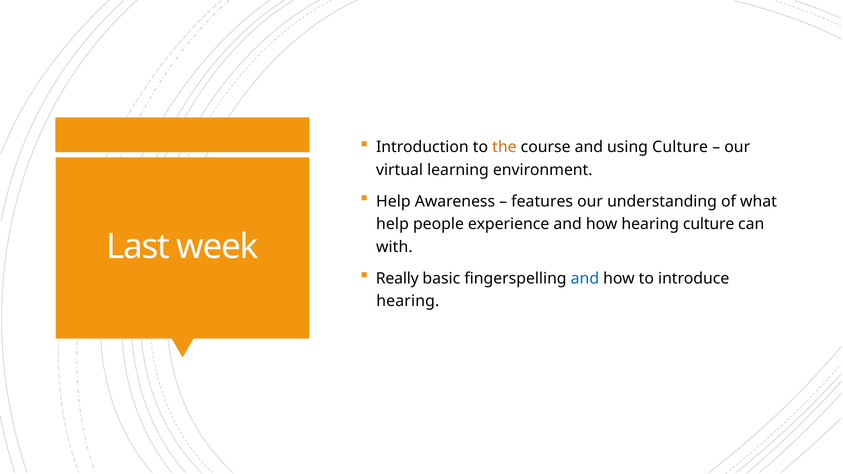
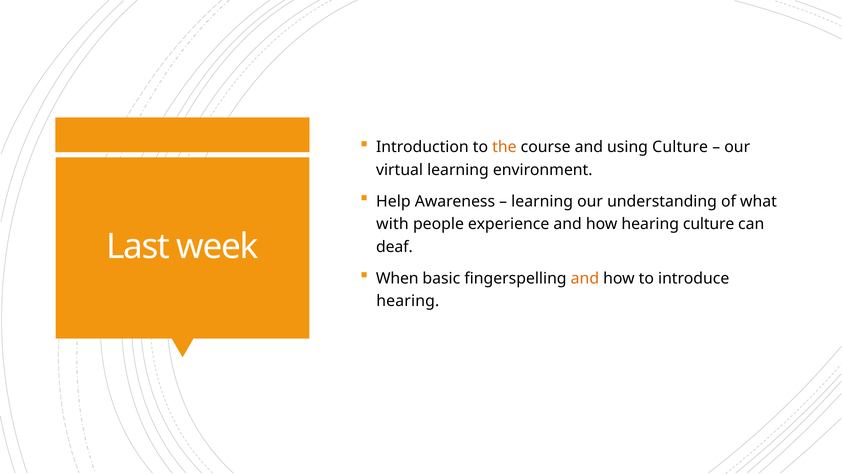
features: features -> learning (542, 201)
help: help -> with (392, 224)
with: with -> deaf (394, 247)
Really: Really -> When (397, 278)
and colour: blue -> orange (585, 278)
